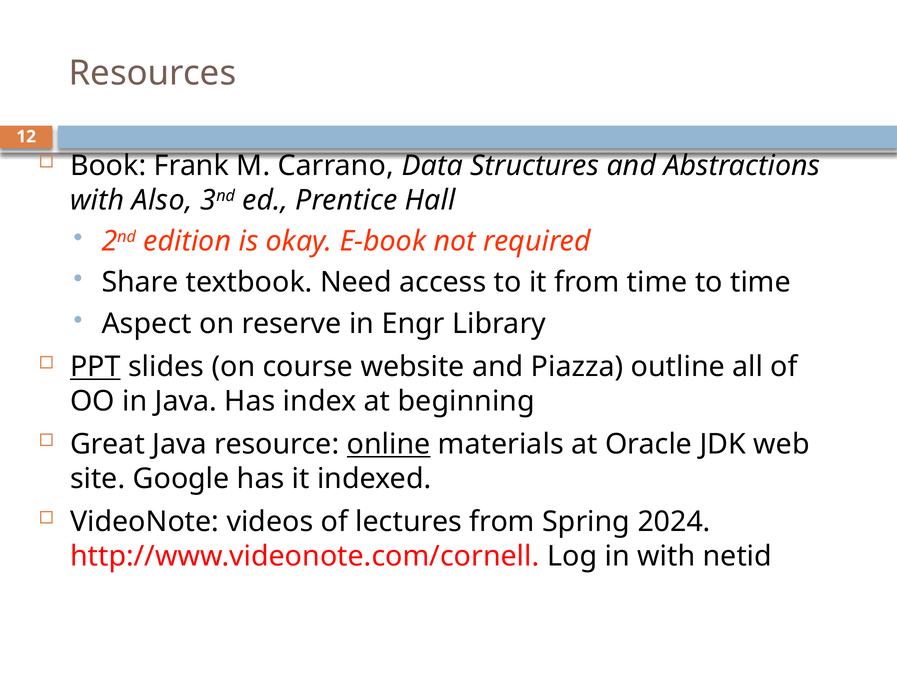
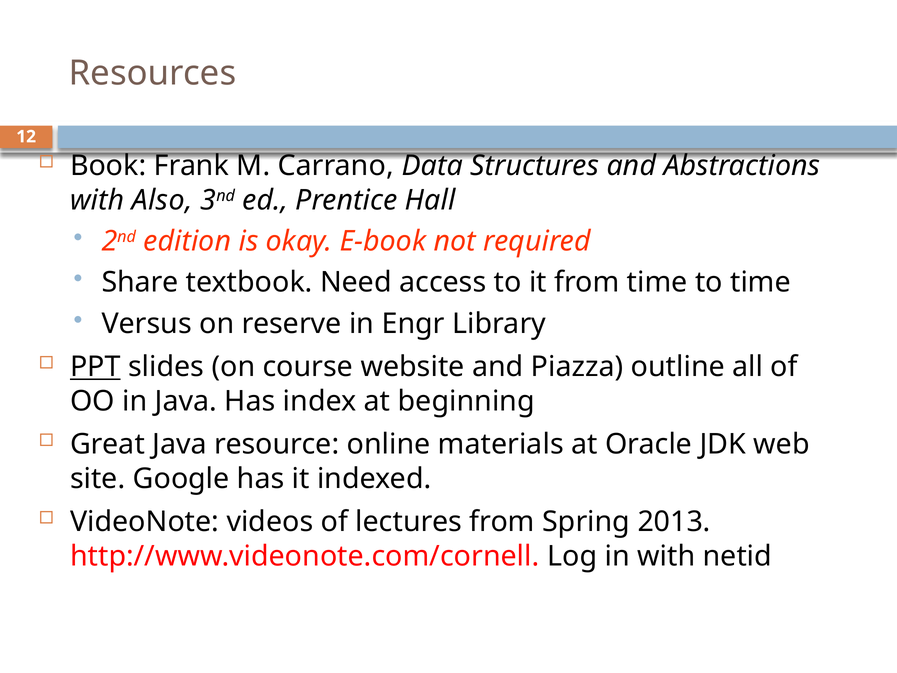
Aspect: Aspect -> Versus (147, 324)
online underline: present -> none (389, 444)
2024: 2024 -> 2013 (674, 522)
